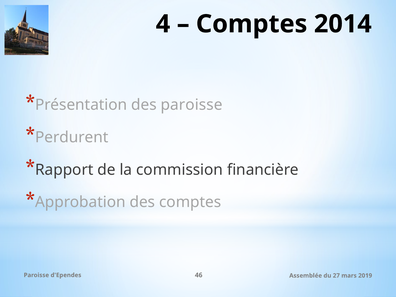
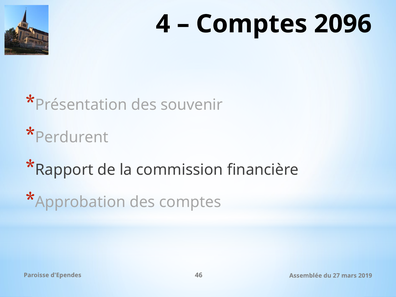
2014: 2014 -> 2096 (343, 24)
des paroisse: paroisse -> souvenir (192, 105)
